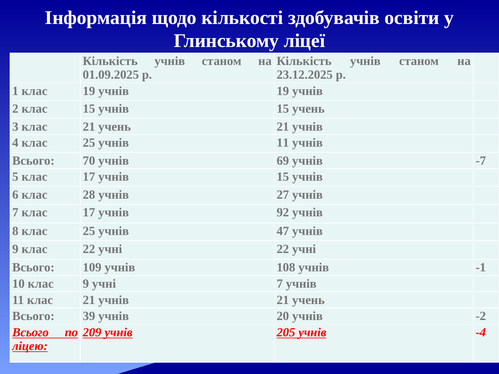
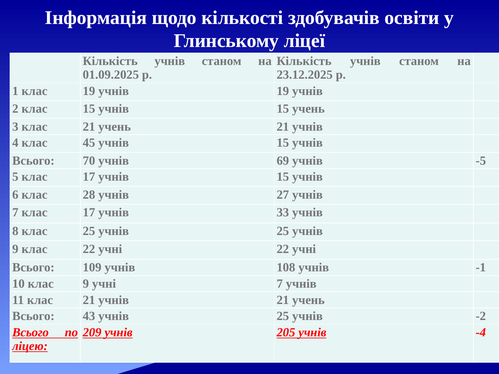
4 клас 25: 25 -> 45 (89, 143)
11: 11 -> 15 (283, 143)
-7: -7 -> -5 (481, 161)
92: 92 -> 33 (283, 213)
25 учнів 47: 47 -> 25 (283, 231)
39: 39 -> 43 (89, 316)
20: 20 -> 25 (283, 316)
